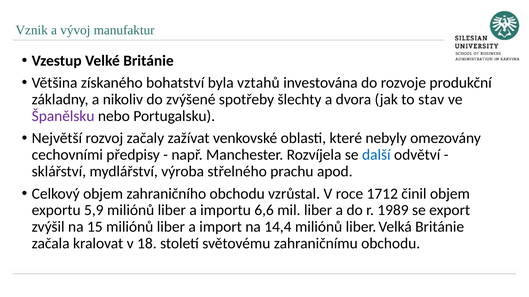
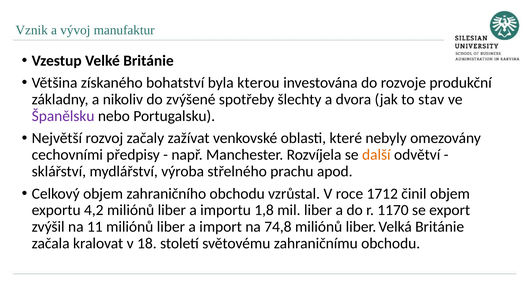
vztahů: vztahů -> kterou (258, 83)
další colour: blue -> orange (376, 155)
5,9: 5,9 -> 4,2 (94, 211)
6,6: 6,6 -> 1,8 (264, 211)
1989: 1989 -> 1170 (393, 211)
15: 15 -> 11 (95, 227)
14,4: 14,4 -> 74,8 (278, 227)
